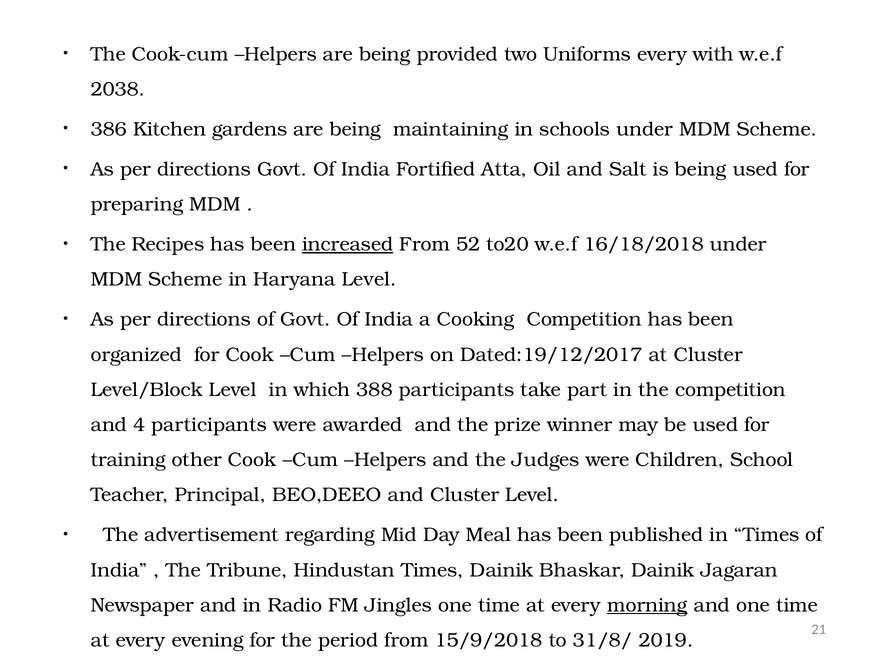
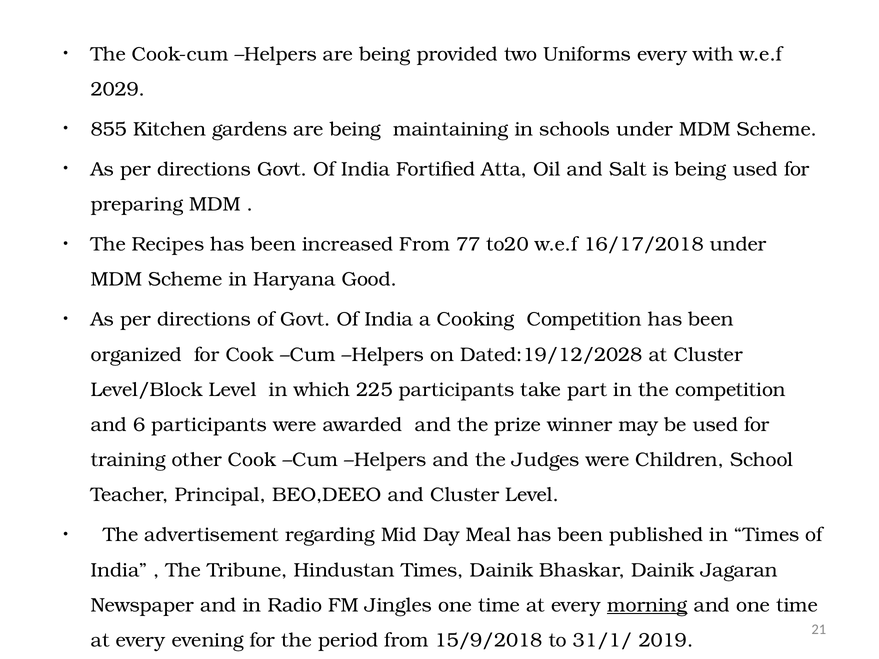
2038: 2038 -> 2029 (118, 89)
386: 386 -> 855 (109, 129)
increased underline: present -> none (348, 244)
52: 52 -> 77 (468, 244)
16/18/2018: 16/18/2018 -> 16/17/2018 (644, 244)
Haryana Level: Level -> Good (369, 280)
Dated:19/12/2017: Dated:19/12/2017 -> Dated:19/12/2028 (551, 355)
388: 388 -> 225 (374, 390)
4: 4 -> 6 (139, 425)
31/8/: 31/8/ -> 31/1/ (603, 641)
